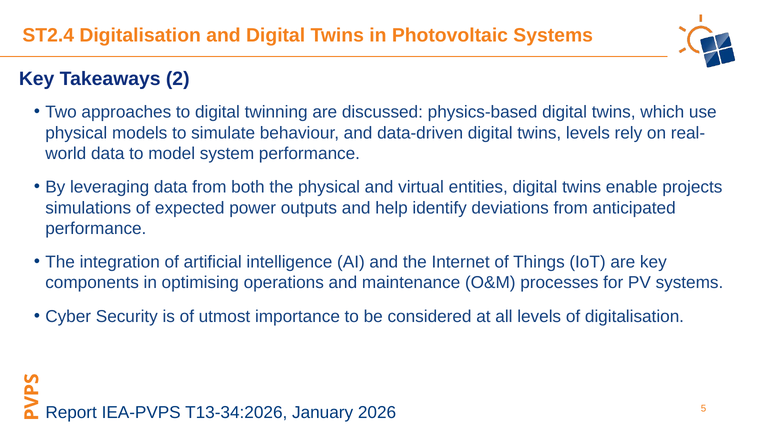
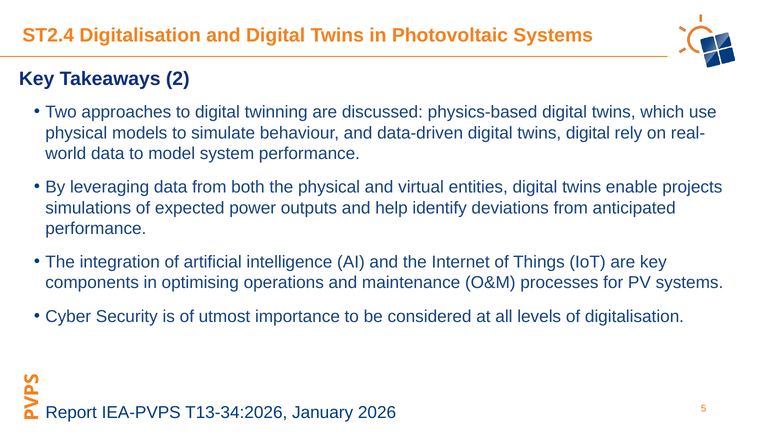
twins levels: levels -> digital (588, 133)
